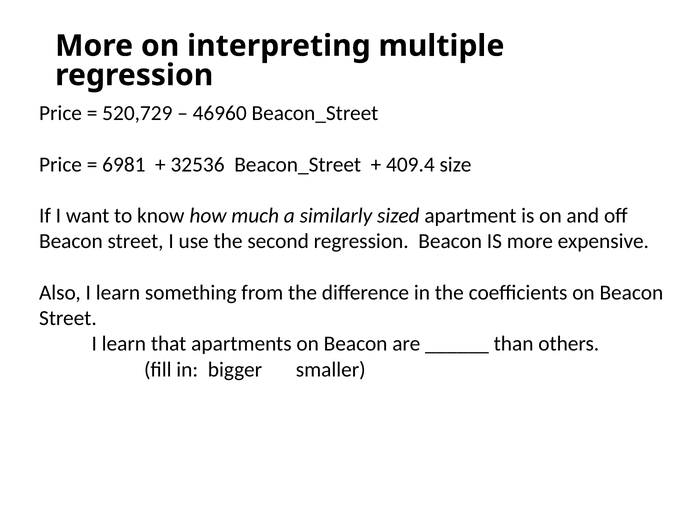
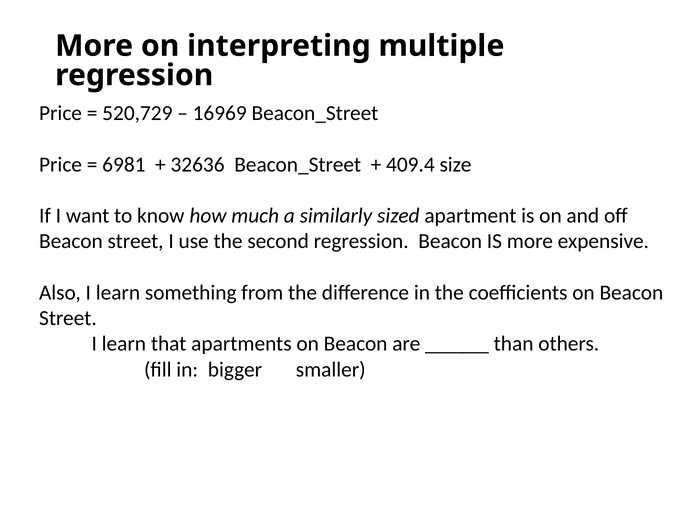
46960: 46960 -> 16969 (220, 113)
32536: 32536 -> 32636 (198, 165)
